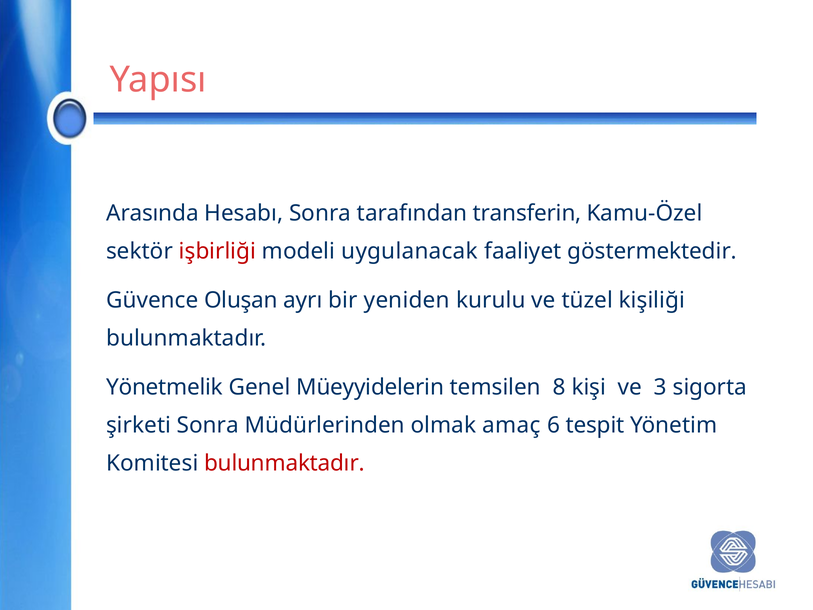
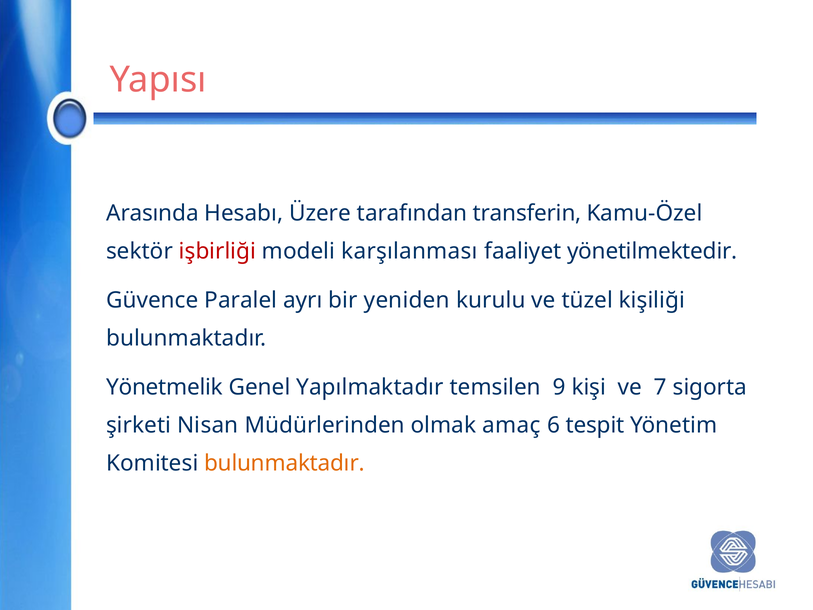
Hesabı Sonra: Sonra -> Üzere (320, 213)
uygulanacak: uygulanacak -> karşılanması (409, 251)
göstermektedir: göstermektedir -> yönetilmektedir (652, 251)
Oluşan: Oluşan -> Paralel (241, 300)
Müeyyidelerin: Müeyyidelerin -> Yapılmaktadır (370, 387)
8: 8 -> 9 (559, 387)
3: 3 -> 7 (660, 387)
şirketi Sonra: Sonra -> Nisan (208, 425)
bulunmaktadır colour: red -> orange (284, 463)
